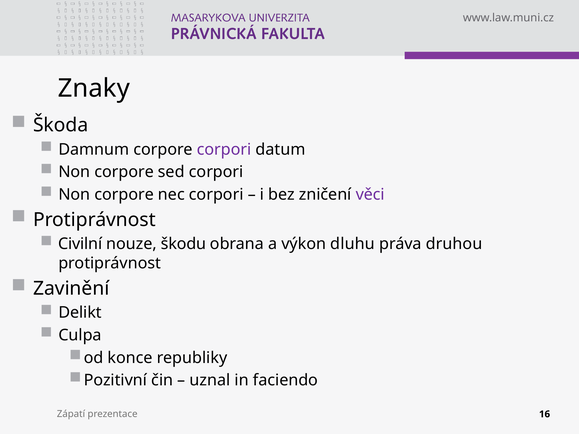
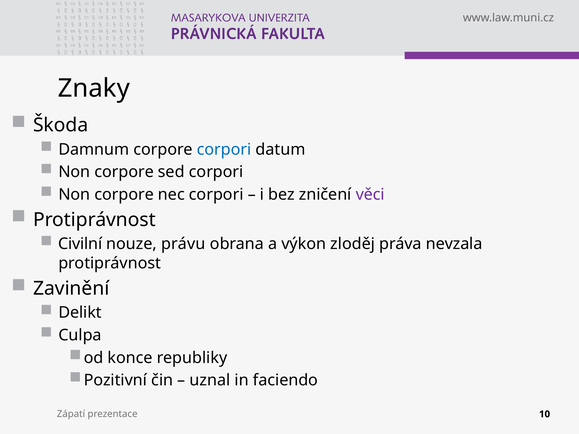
corpori colour: purple -> blue (224, 149)
škodu: škodu -> právu (183, 244)
dluhu: dluhu -> zloděj (353, 244)
druhou: druhou -> nevzala (454, 244)
16: 16 -> 10 (545, 414)
